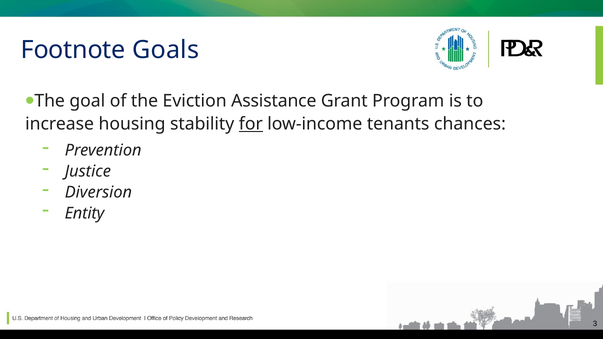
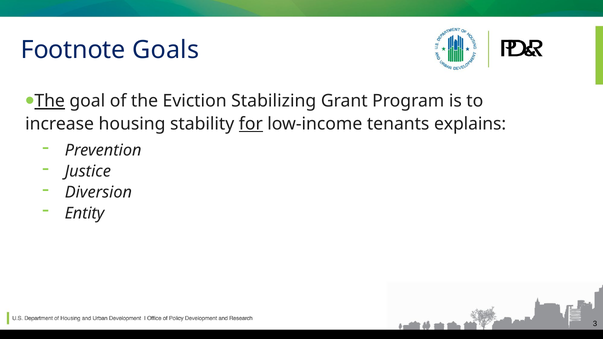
The underline: none -> present (50, 101)
Assistance: Assistance -> Stabilizing (274, 101)
chances: chances -> explains (470, 124)
